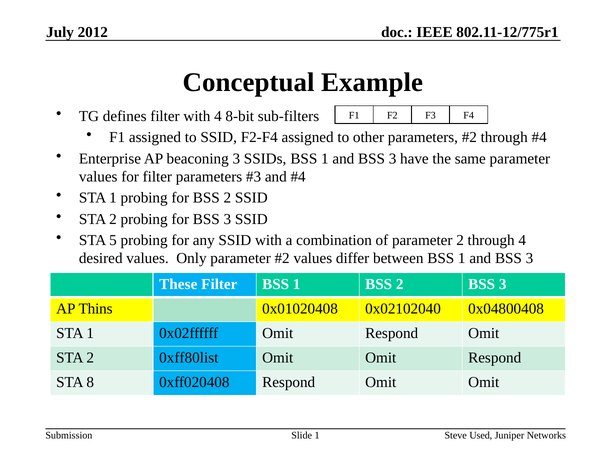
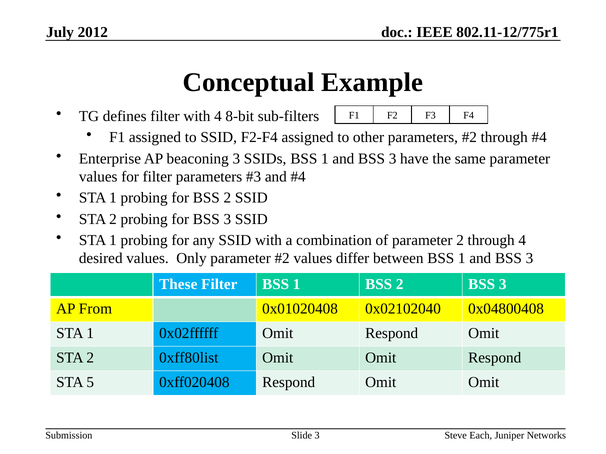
5: 5 -> 1 (113, 241)
Thins: Thins -> From (95, 309)
8: 8 -> 5 (90, 383)
Slide 1: 1 -> 3 (317, 436)
Used: Used -> Each (481, 436)
